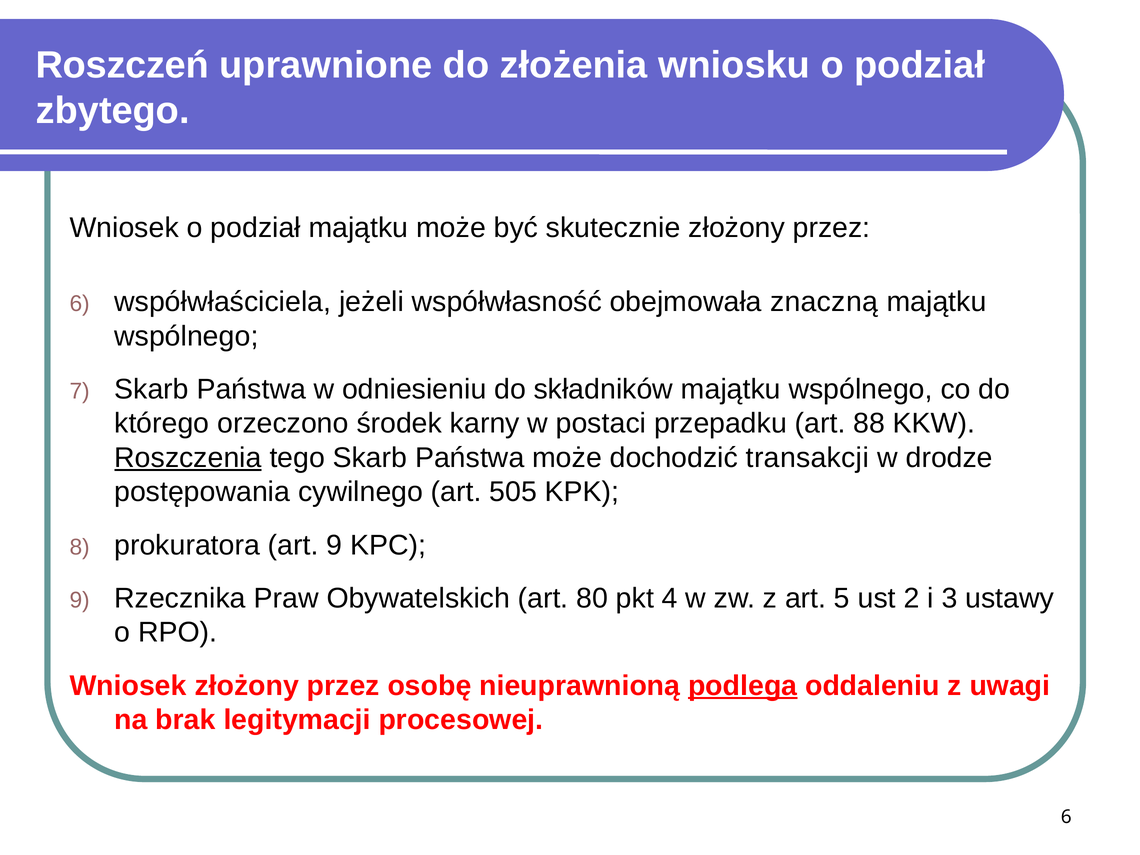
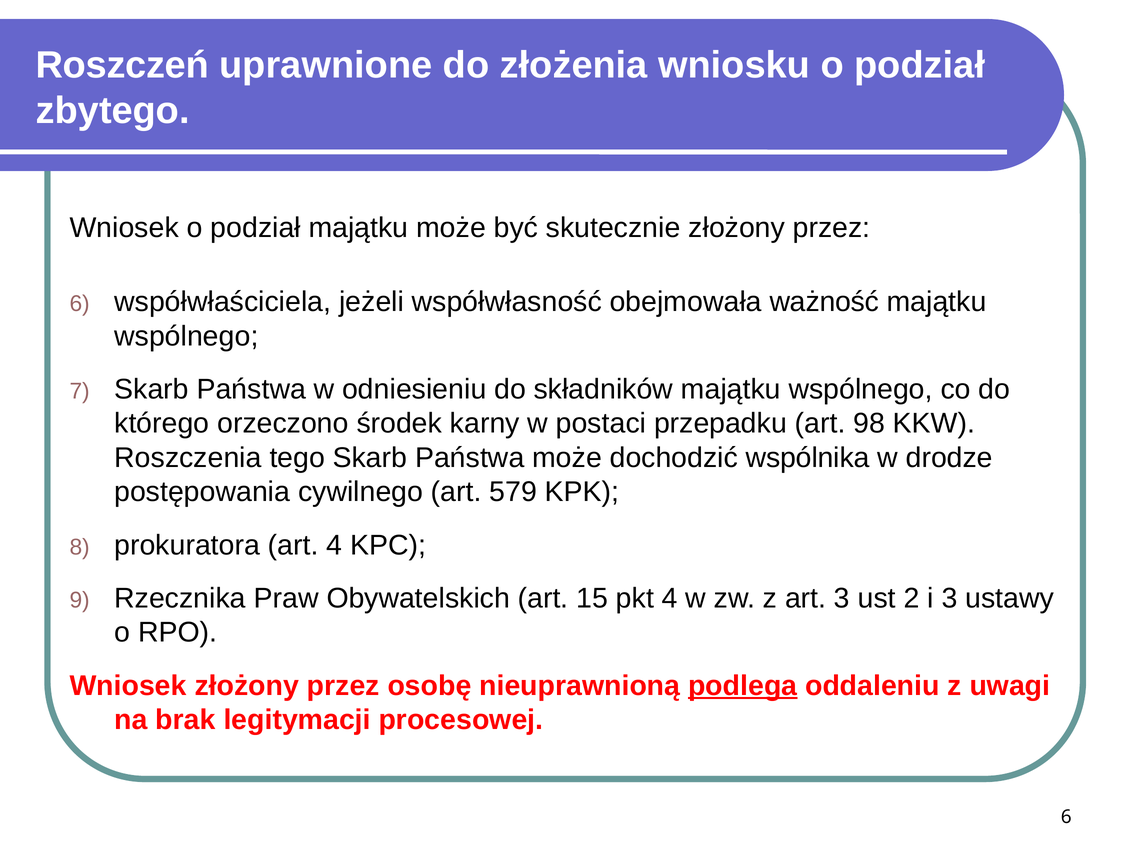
znaczną: znaczną -> ważność (824, 302)
88: 88 -> 98 (869, 424)
Roszczenia underline: present -> none (188, 458)
transakcji: transakcji -> wspólnika (808, 458)
505: 505 -> 579 (513, 492)
art 9: 9 -> 4 (334, 545)
80: 80 -> 15 (592, 598)
art 5: 5 -> 3 (842, 598)
